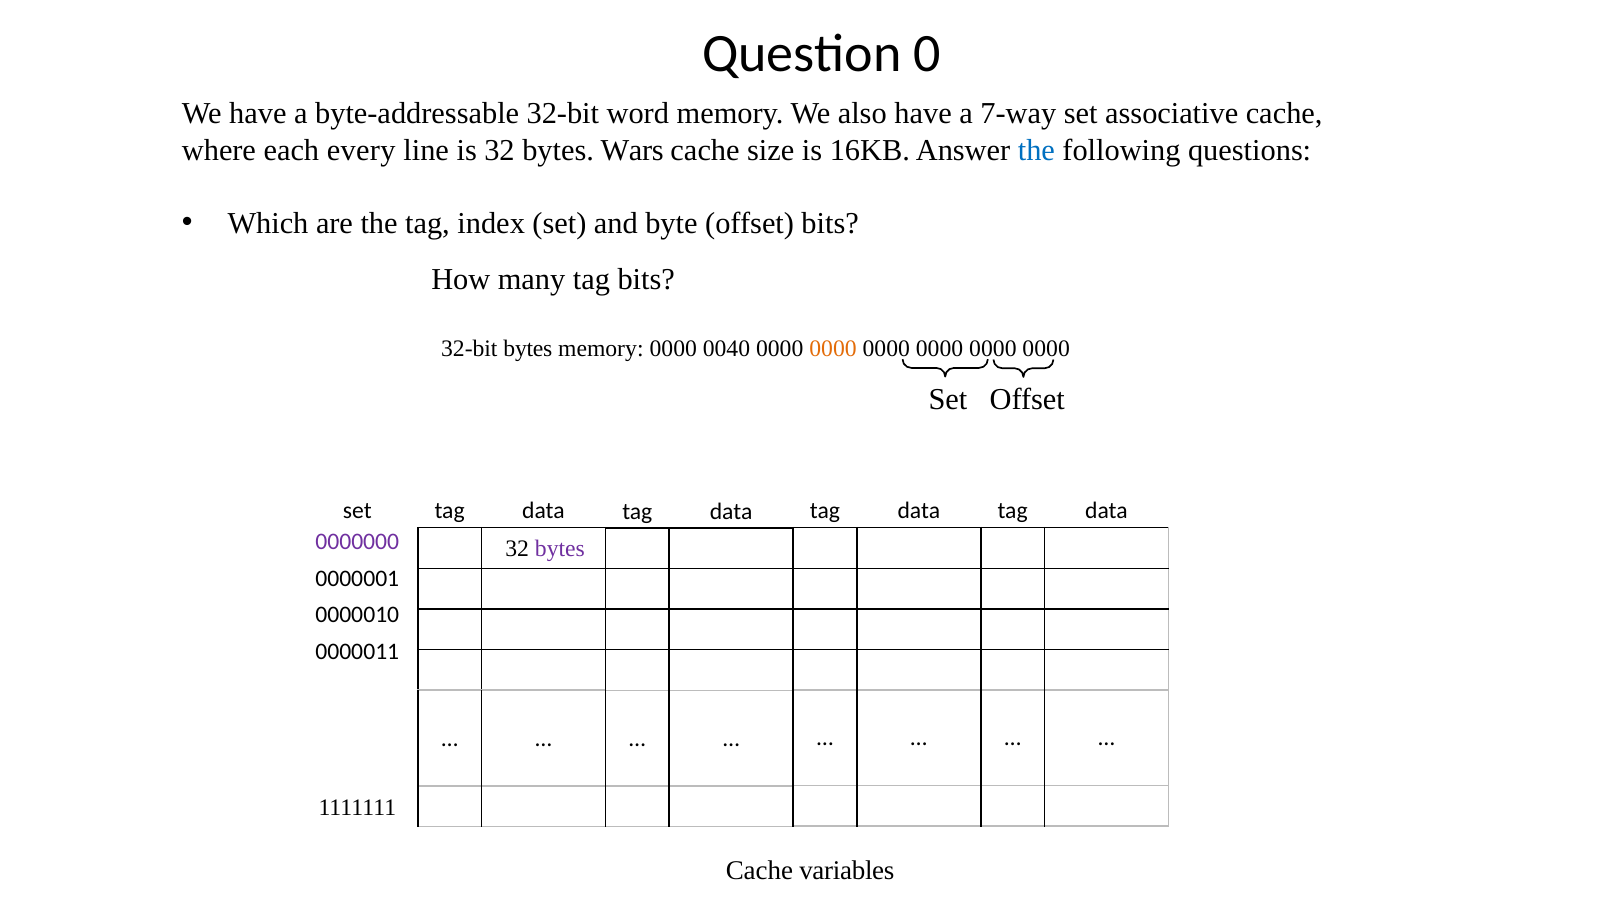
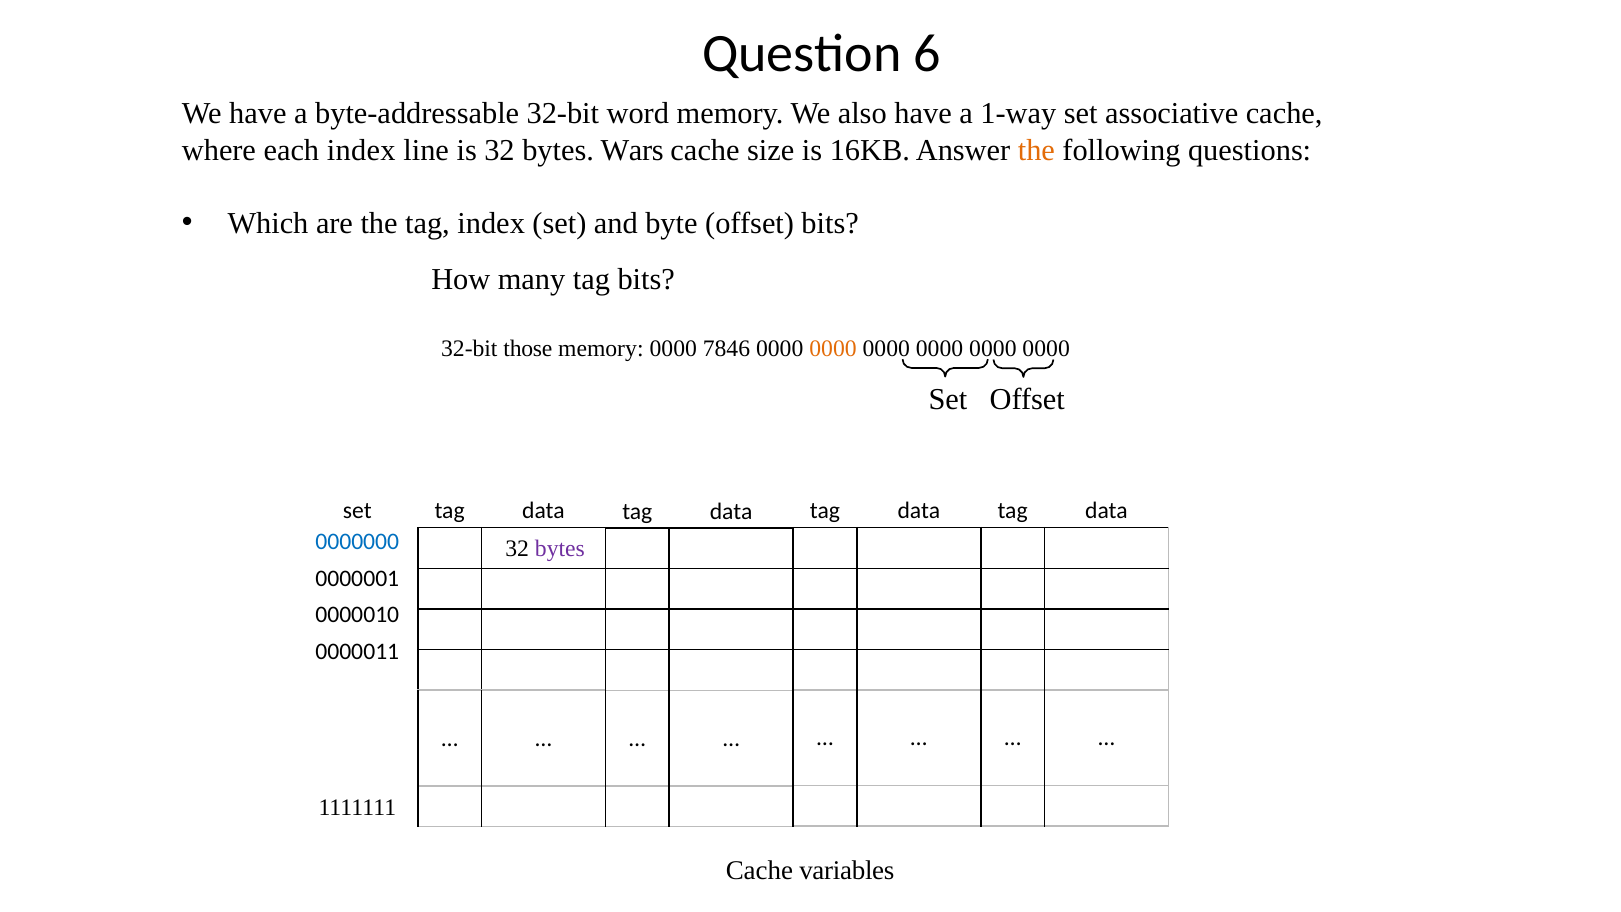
0: 0 -> 6 (927, 53)
7-way: 7-way -> 1-way (1018, 114)
each every: every -> index (361, 150)
the colour: blue -> orange (1036, 150)
32-bit bytes: bytes -> those (528, 349)
0040: 0040 -> 7846 (726, 349)
0000000 colour: purple -> blue (357, 542)
